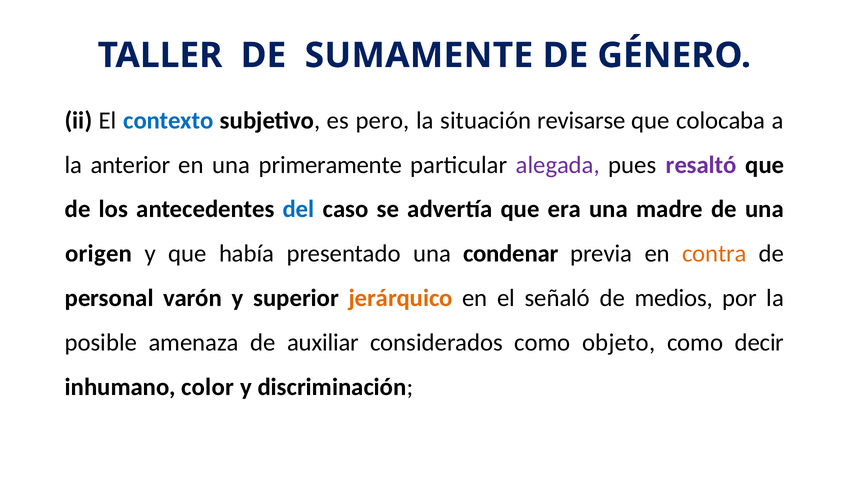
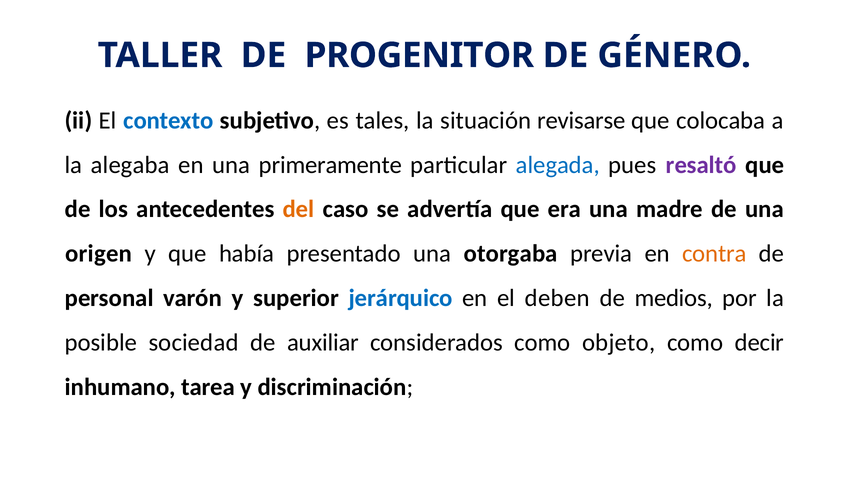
SUMAMENTE: SUMAMENTE -> PROGENITOR (419, 55)
pero: pero -> tales (383, 121)
anterior: anterior -> alegaba (130, 165)
alegada colour: purple -> blue (558, 165)
del colour: blue -> orange (299, 210)
condenar: condenar -> otorgaba (511, 254)
jerárquico colour: orange -> blue (401, 299)
señaló: señaló -> deben (557, 299)
amenaza: amenaza -> sociedad (194, 343)
color: color -> tarea (208, 387)
